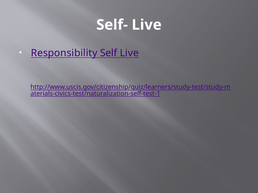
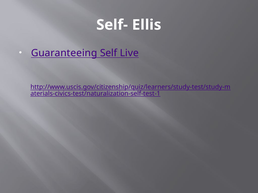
Self- Live: Live -> Ellis (147, 25)
Responsibility: Responsibility -> Guaranteeing (64, 53)
